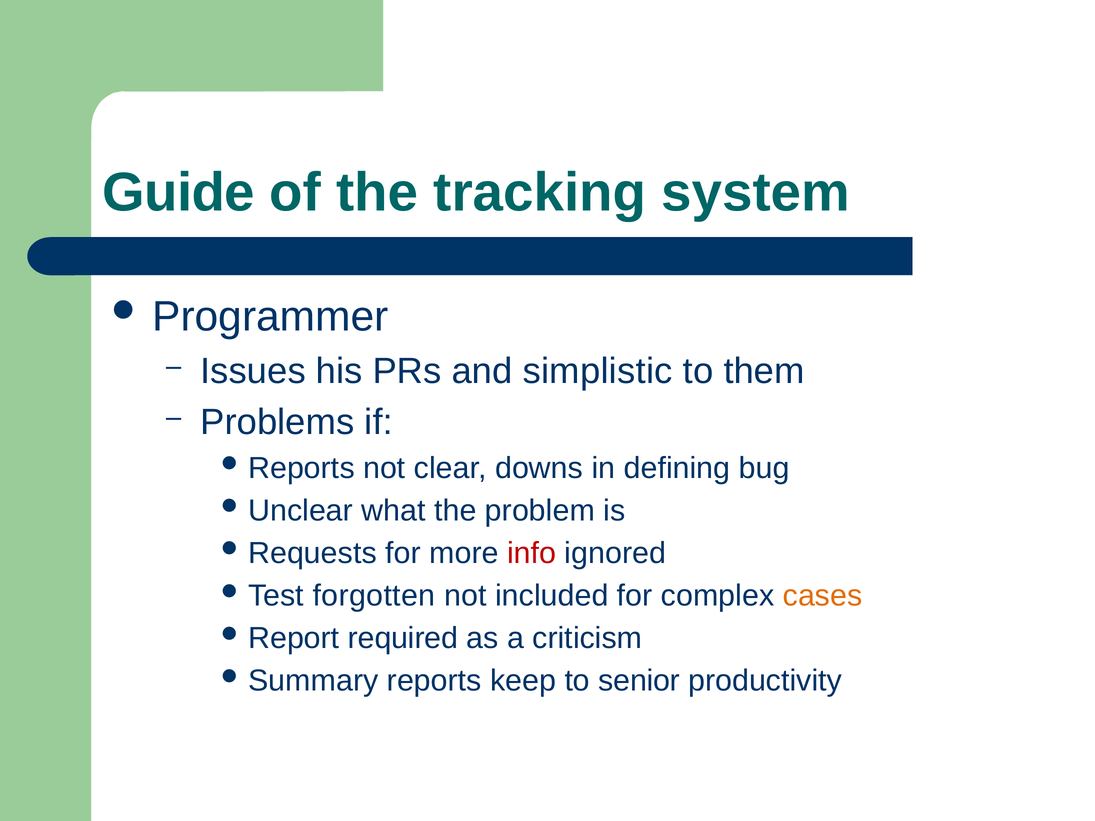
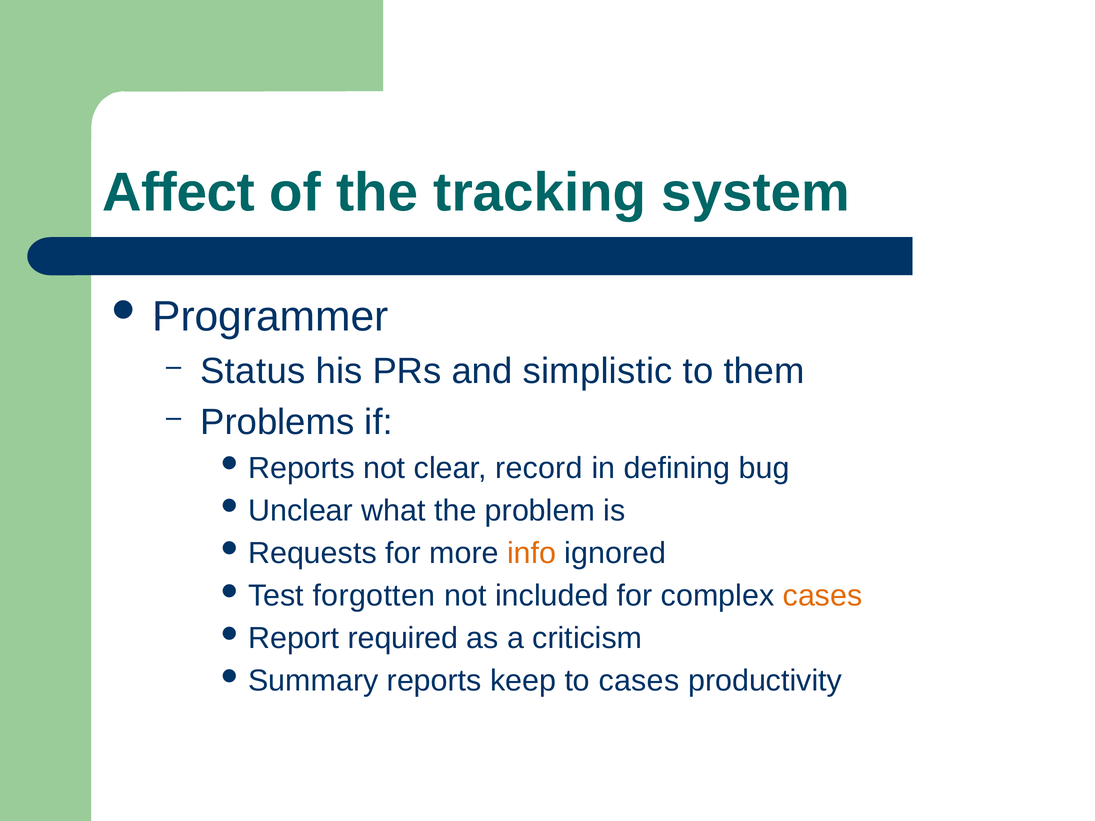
Guide: Guide -> Affect (179, 193)
Issues: Issues -> Status (253, 371)
downs: downs -> record (539, 468)
info colour: red -> orange (532, 553)
to senior: senior -> cases (639, 681)
